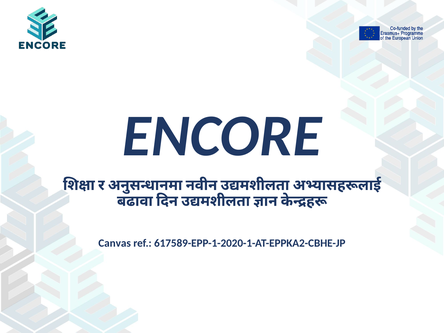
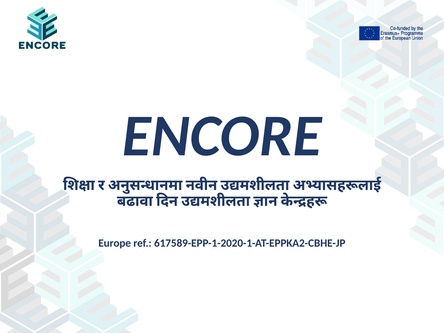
Canvas: Canvas -> Europe (115, 243)
